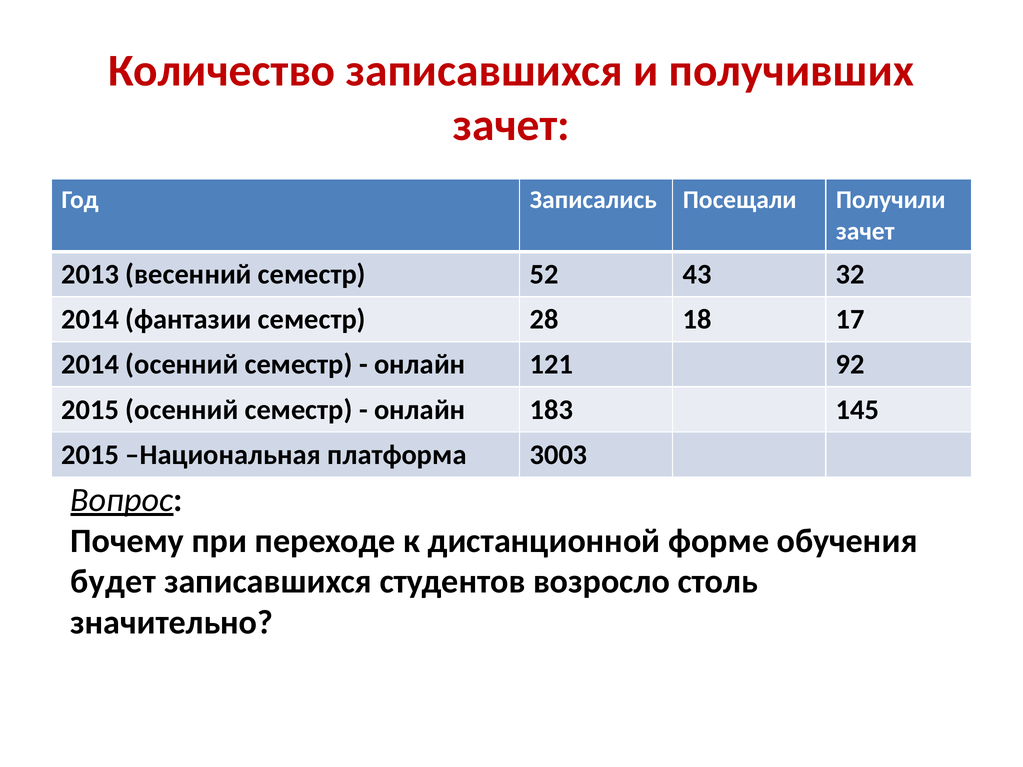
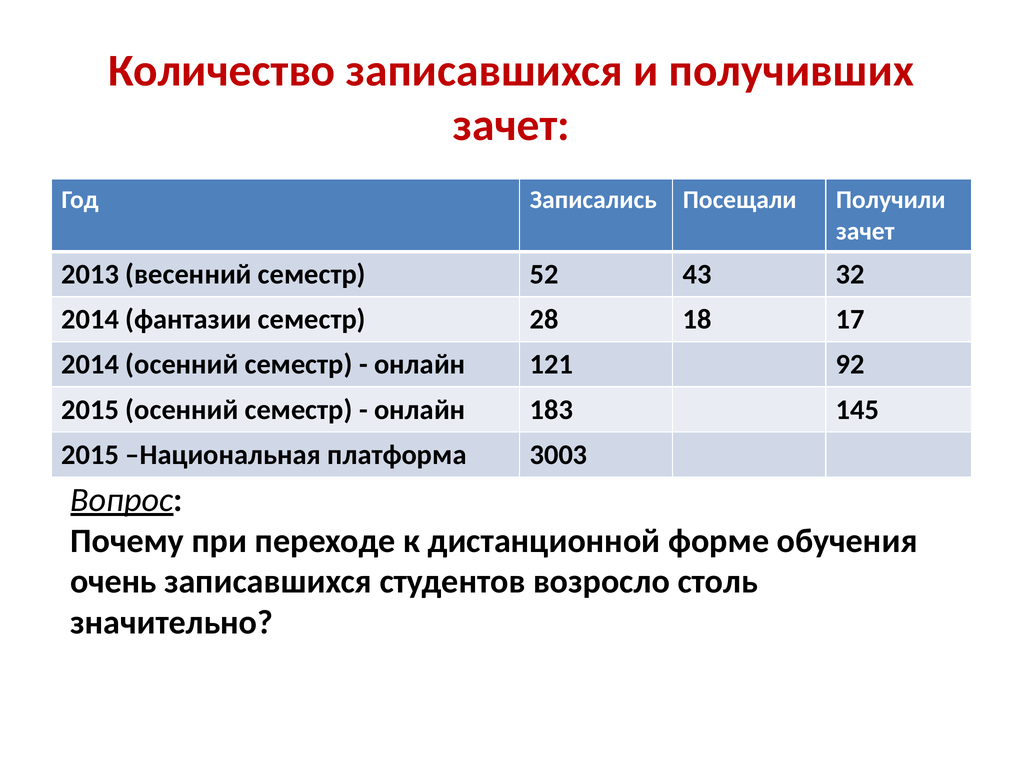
будет: будет -> очень (114, 582)
